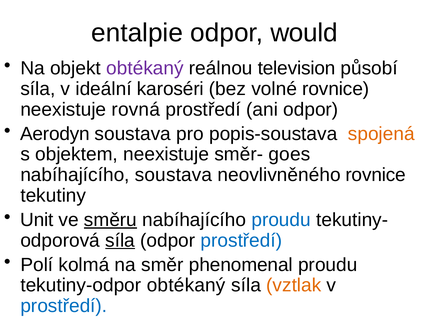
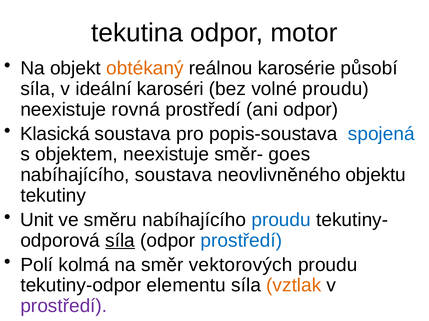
entalpie: entalpie -> tekutina (137, 33)
would: would -> motor (304, 33)
obtékaný colour: purple -> orange (145, 68)
television: television -> karosérie (297, 68)
volné rovnice: rovnice -> proudu (336, 89)
Aerodyn: Aerodyn -> Klasická (55, 134)
spojená colour: orange -> blue (381, 134)
neovlivněného rovnice: rovnice -> objektu (376, 175)
směru underline: present -> none (110, 220)
phenomenal: phenomenal -> vektorových (241, 265)
tekutiny-odpor obtékaný: obtékaný -> elementu (186, 286)
prostředí colour: blue -> purple (64, 307)
